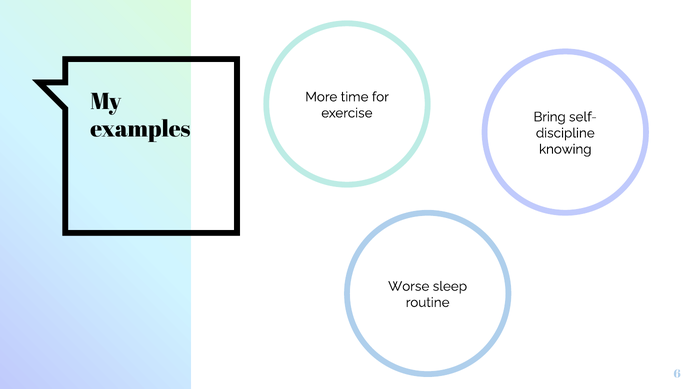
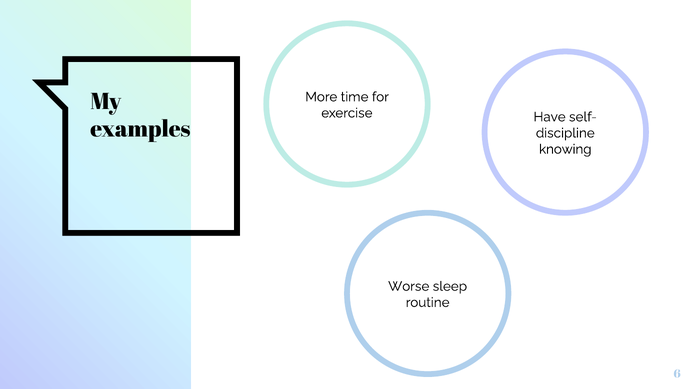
Bring: Bring -> Have (550, 117)
